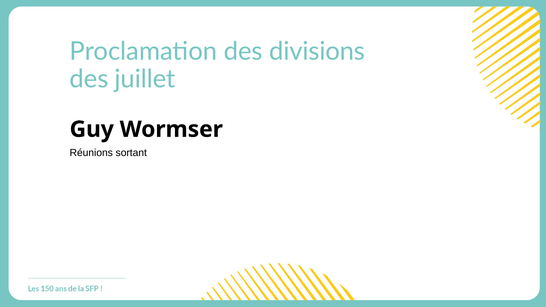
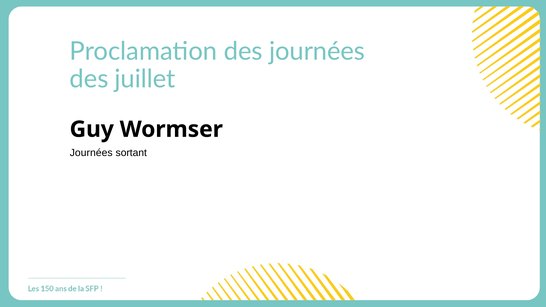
des divisions: divisions -> journées (317, 51)
Réunions: Réunions -> Journées (91, 153)
